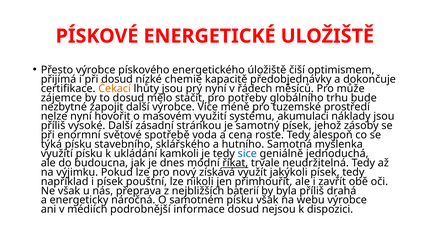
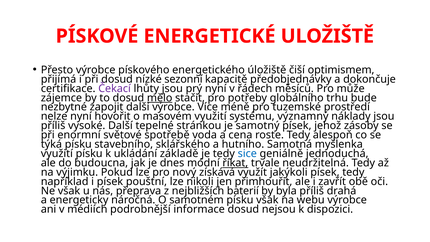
chemie: chemie -> sezonní (183, 79)
Čekací colour: orange -> purple (115, 88)
mělo underline: none -> present (160, 98)
akumulaci: akumulaci -> významný (303, 116)
zásadní: zásadní -> tepelné (155, 126)
kamkoli: kamkoli -> základě (179, 154)
